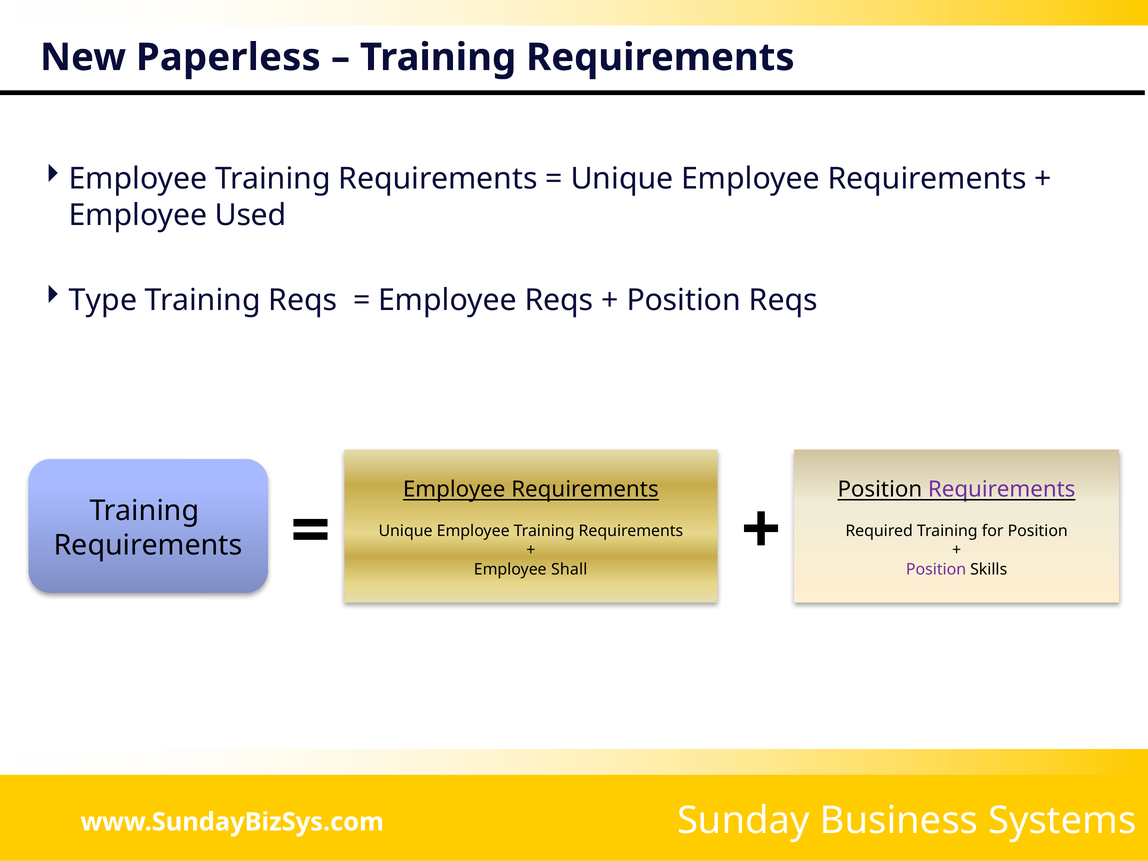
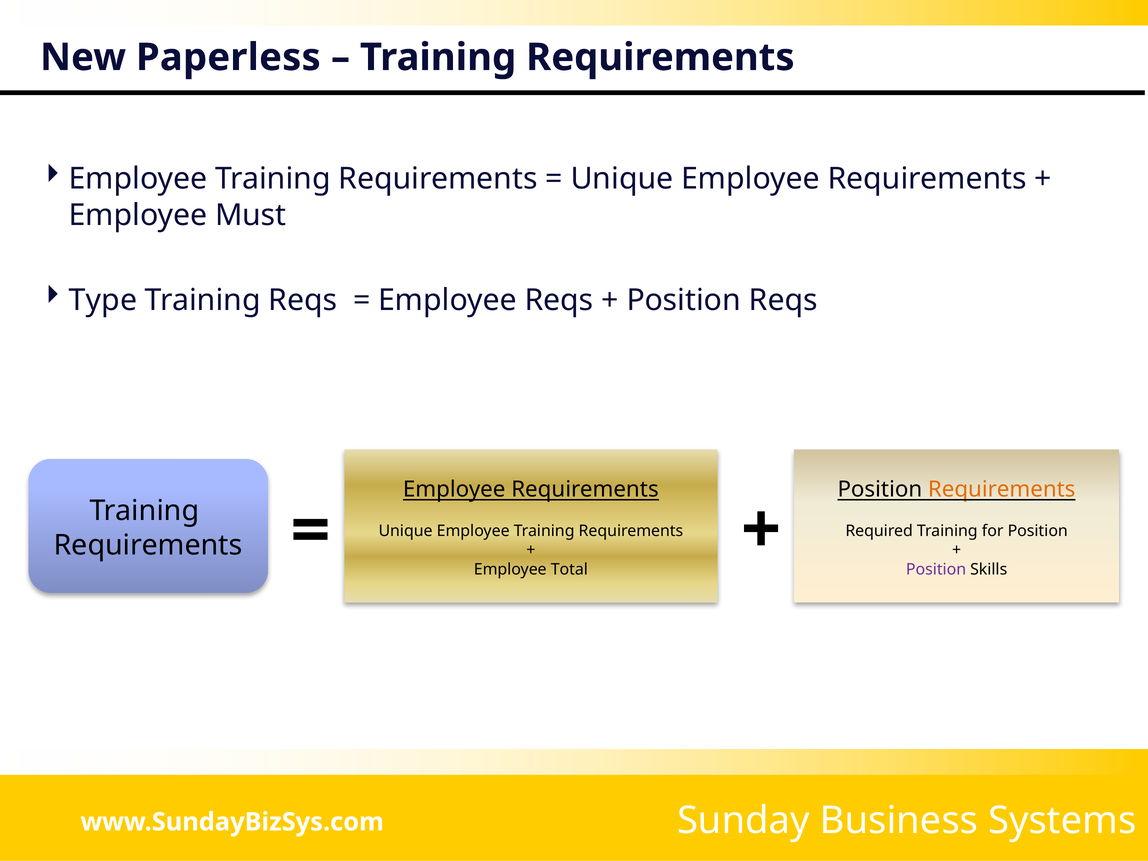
Used: Used -> Must (250, 215)
Requirements colour: purple -> orange (1002, 489)
Shall: Shall -> Total (569, 569)
